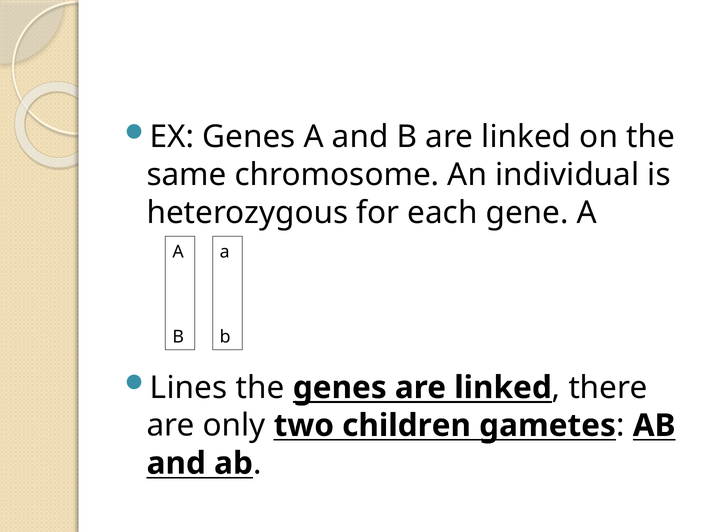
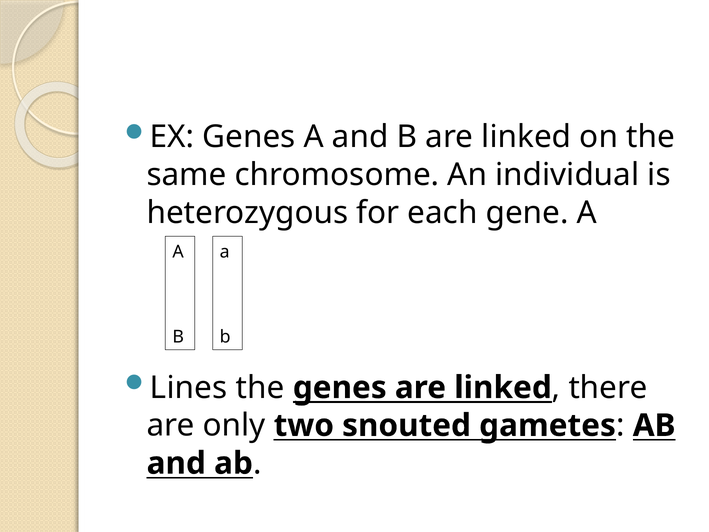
children: children -> snouted (407, 425)
